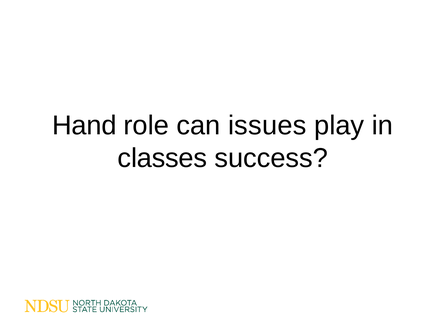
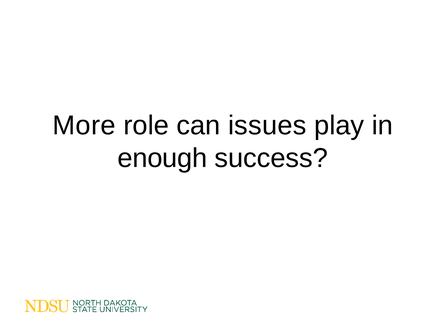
Hand: Hand -> More (84, 125)
classes: classes -> enough (162, 158)
